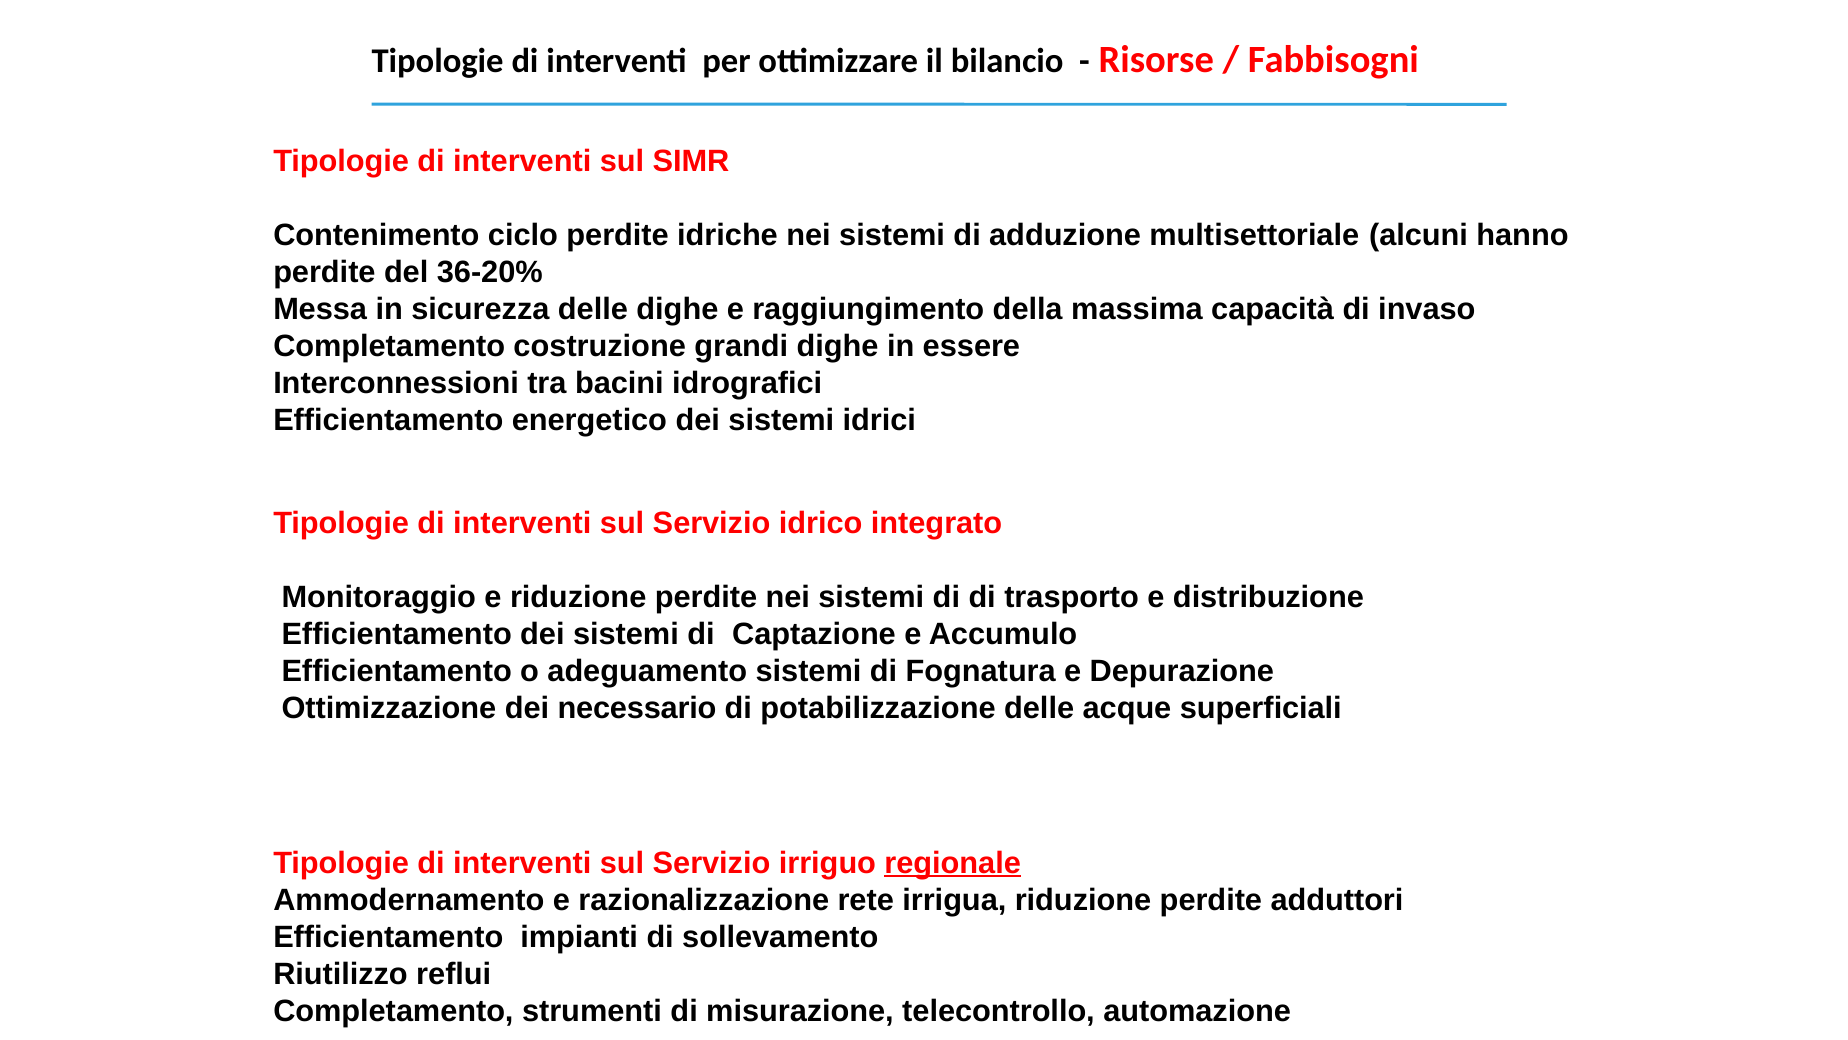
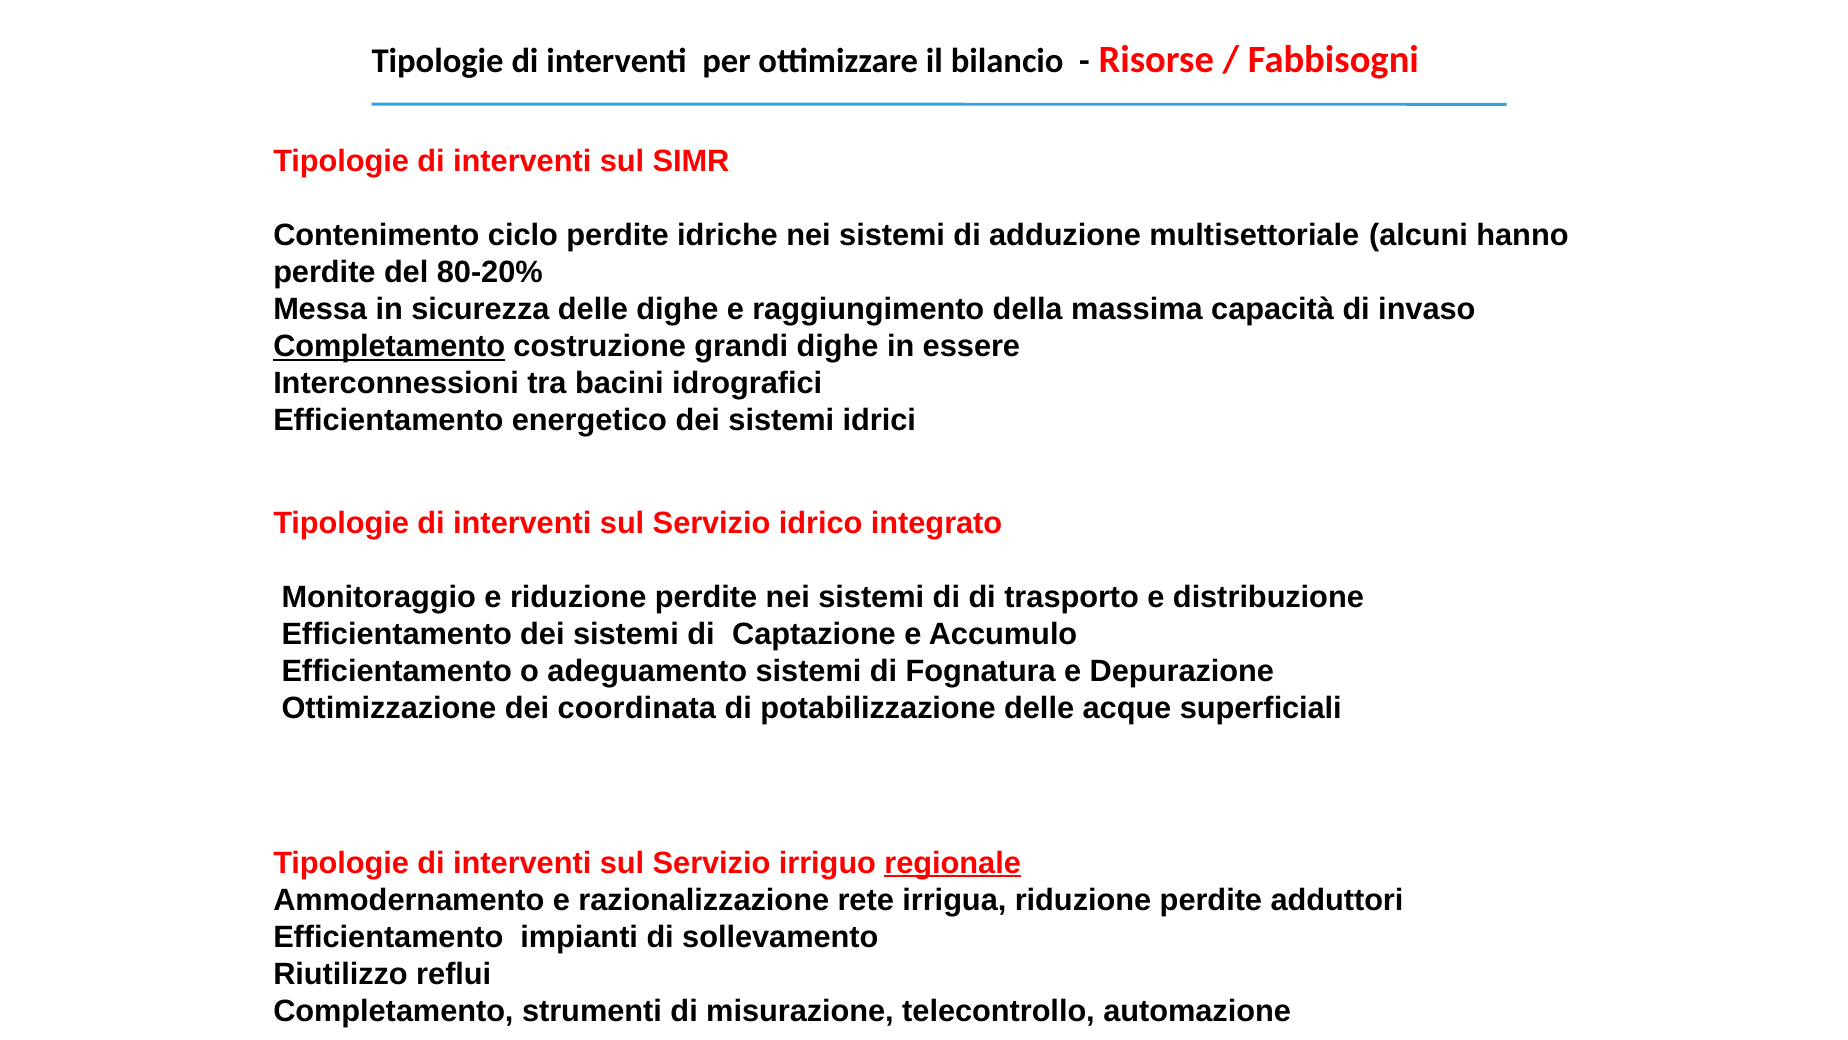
36-20%: 36-20% -> 80-20% (490, 272)
Completamento underline: none -> present (389, 346)
necessario: necessario -> coordinata (637, 708)
